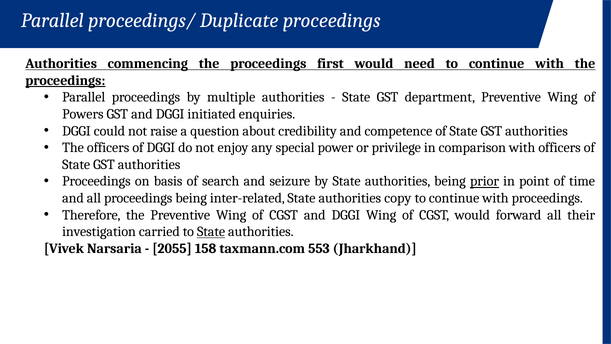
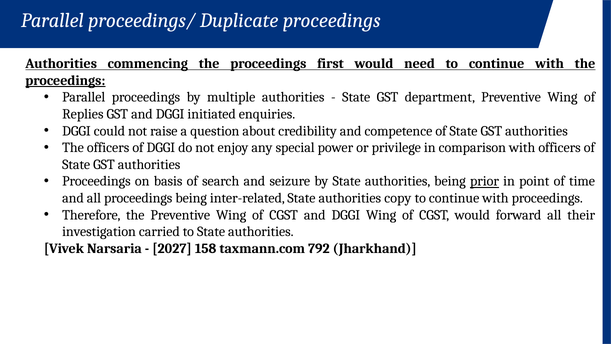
Powers: Powers -> Replies (83, 114)
State underline: present -> none (211, 231)
2055: 2055 -> 2027 (172, 248)
553: 553 -> 792 (319, 248)
